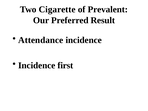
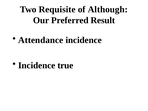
Cigarette: Cigarette -> Requisite (57, 9)
Prevalent: Prevalent -> Although (108, 9)
first: first -> true (65, 65)
